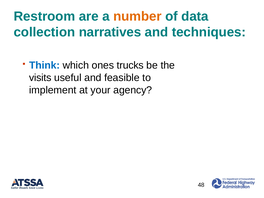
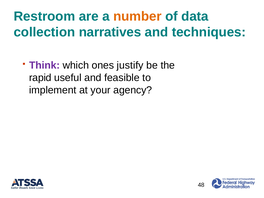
Think colour: blue -> purple (44, 65)
trucks: trucks -> justify (130, 65)
visits: visits -> rapid (40, 78)
